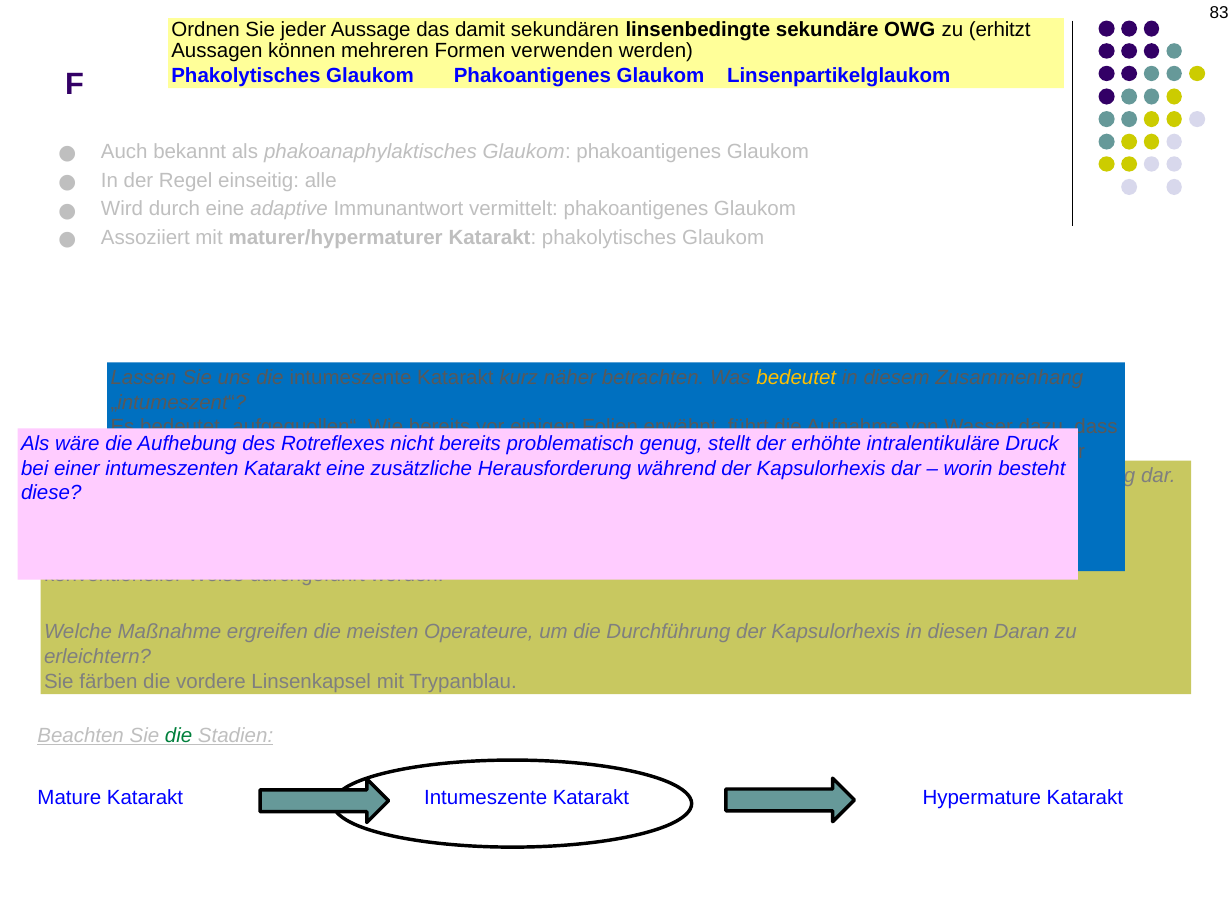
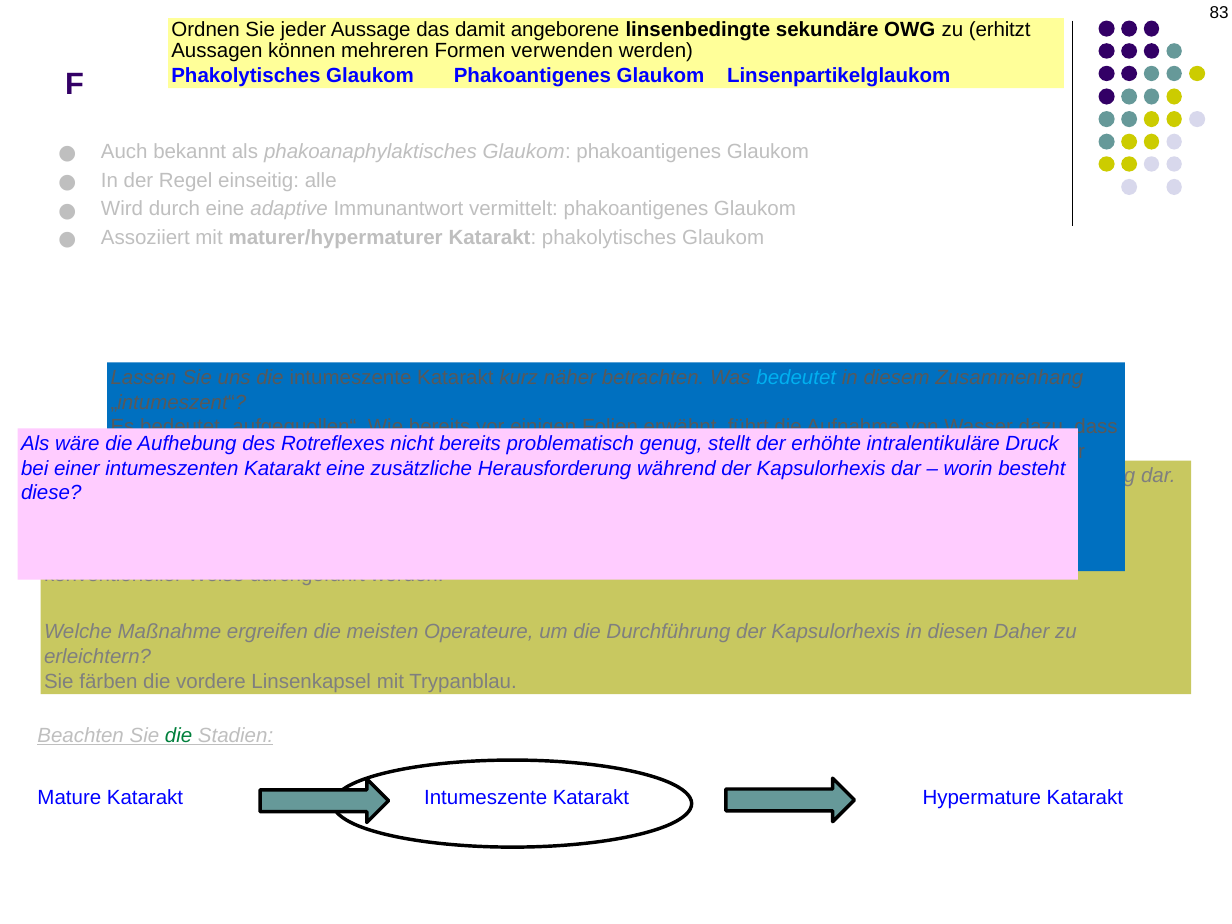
sekundären: sekundären -> angeborene (565, 30)
bedeutet colour: yellow -> light blue (796, 378)
Daran: Daran -> Daher (1021, 632)
